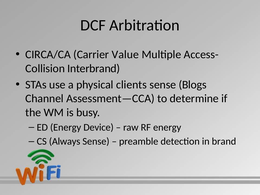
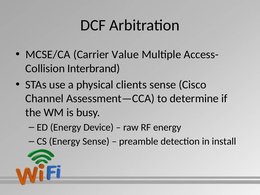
CIRCA/CA: CIRCA/CA -> MCSE/CA (48, 55)
Blogs: Blogs -> Cisco (193, 85)
CS Always: Always -> Energy (65, 141)
brand: brand -> install (224, 141)
